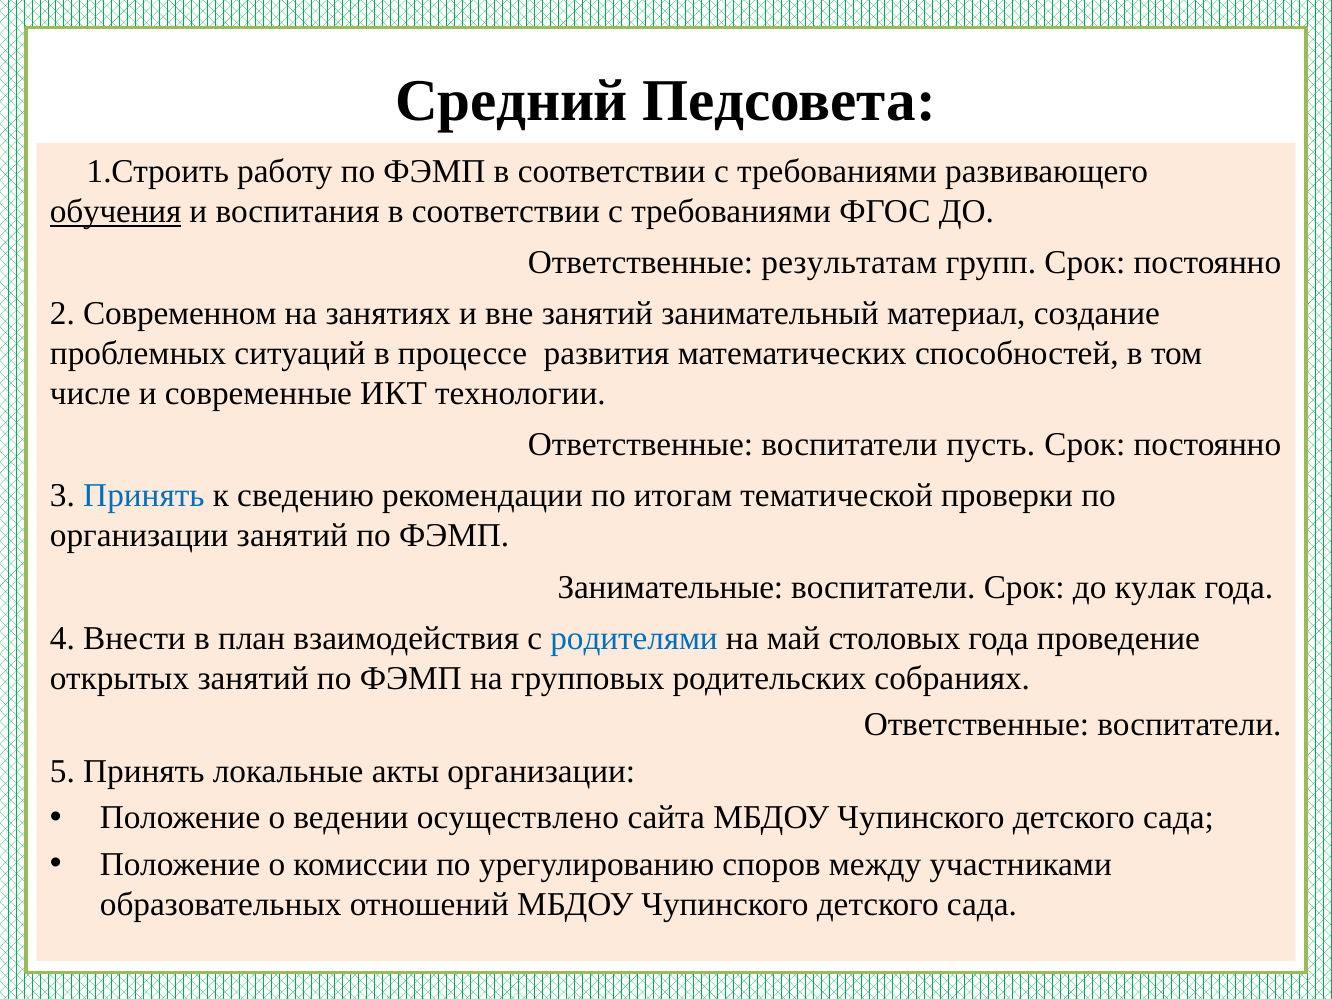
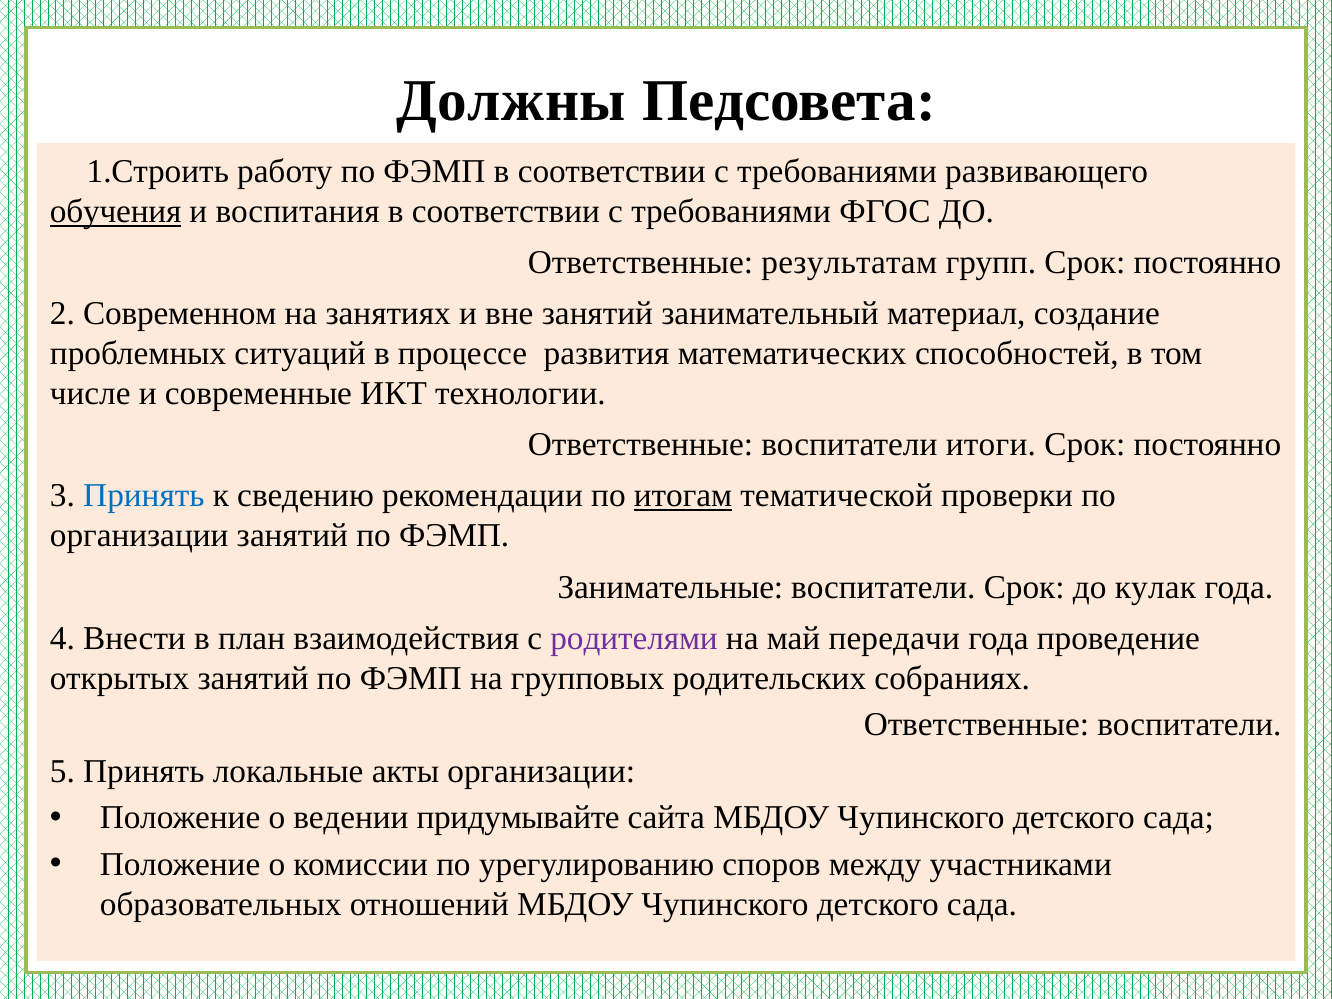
Средний: Средний -> Должны (511, 101)
пусть: пусть -> итоги (991, 445)
итогам underline: none -> present (683, 496)
родителями colour: blue -> purple (634, 638)
столовых: столовых -> передачи (894, 638)
осуществлено: осуществлено -> придумывайте (518, 818)
